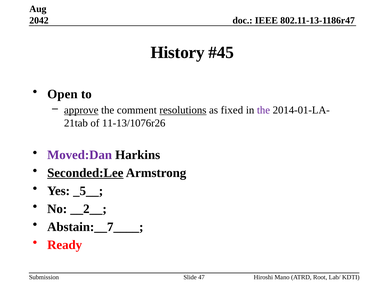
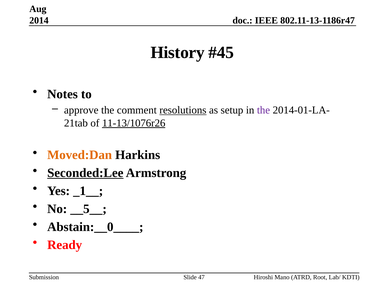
2042: 2042 -> 2014 (39, 21)
Open: Open -> Notes (63, 94)
approve underline: present -> none (81, 110)
fixed: fixed -> setup (232, 110)
11-13/1076r26 underline: none -> present (134, 123)
Moved:Dan colour: purple -> orange (80, 155)
_5__: _5__ -> _1__ (88, 191)
__2__: __2__ -> __5__ (89, 209)
Abstain:__7____: Abstain:__7____ -> Abstain:__0____ (95, 227)
